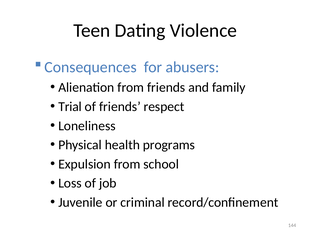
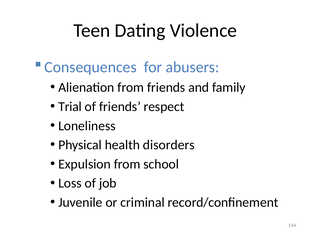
programs: programs -> disorders (169, 145)
